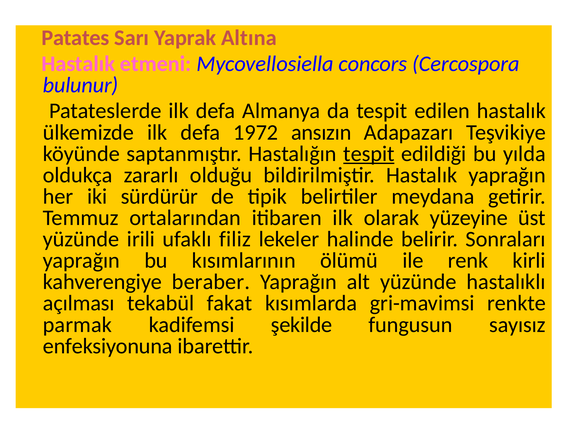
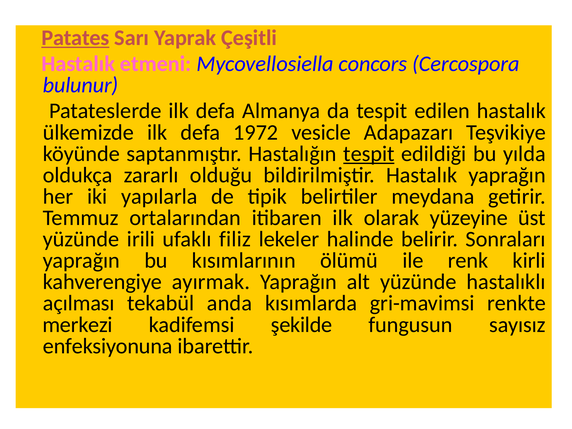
Patates underline: none -> present (75, 38)
Altına: Altına -> Çeşitli (249, 38)
ansızın: ansızın -> vesicle (321, 132)
sürdürür: sürdürür -> yapılarla (159, 196)
beraber: beraber -> ayırmak (211, 282)
fakat: fakat -> anda (230, 303)
parmak: parmak -> merkezi (78, 325)
